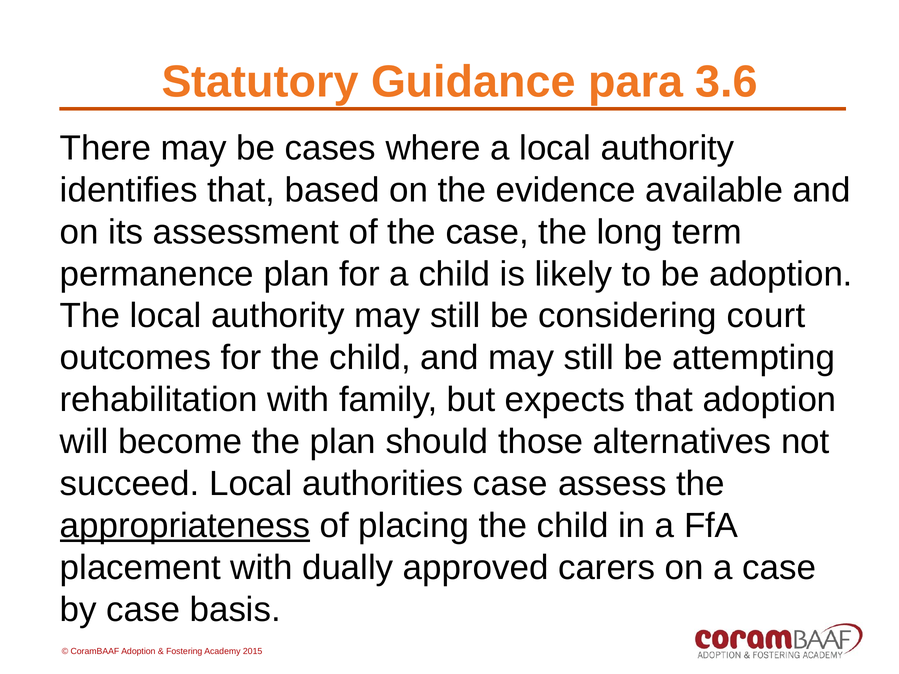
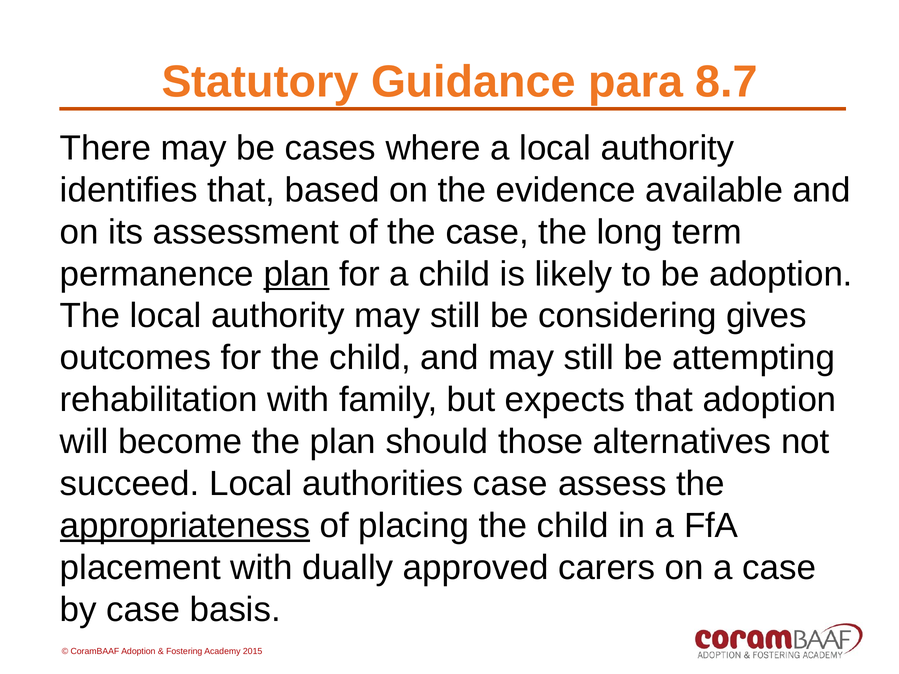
3.6: 3.6 -> 8.7 (727, 82)
plan underline: none -> present (297, 274)
court: court -> gives (766, 316)
